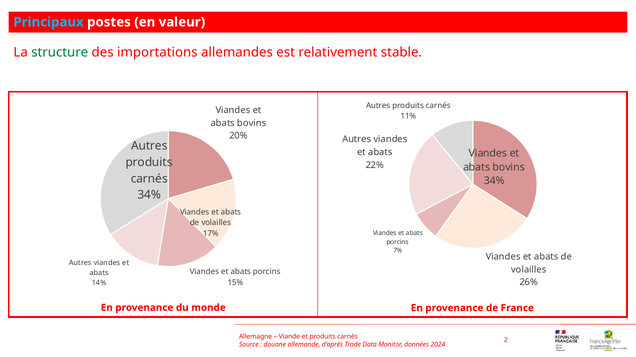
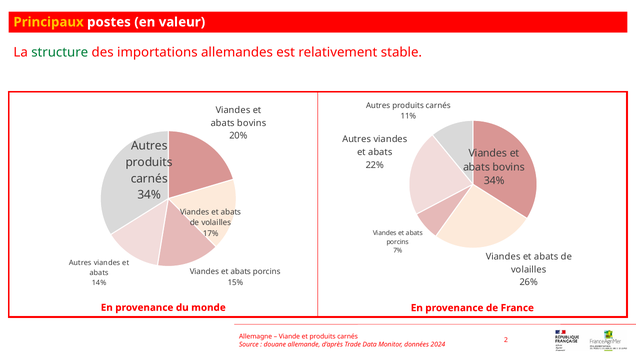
Principaux colour: light blue -> yellow (49, 22)
